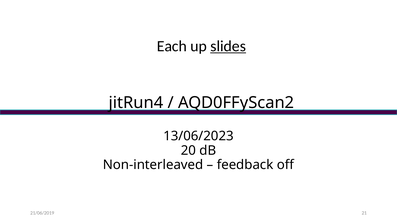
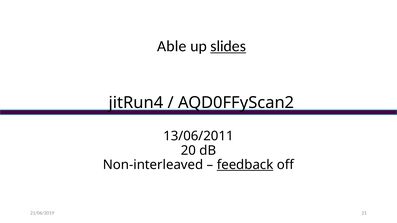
Each: Each -> Able (172, 46)
13/06/2023: 13/06/2023 -> 13/06/2011 (198, 136)
feedback underline: none -> present (245, 165)
